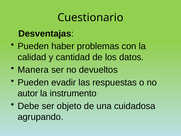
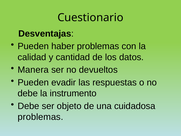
autor: autor -> debe (28, 93)
agrupando: agrupando -> problemas (40, 117)
